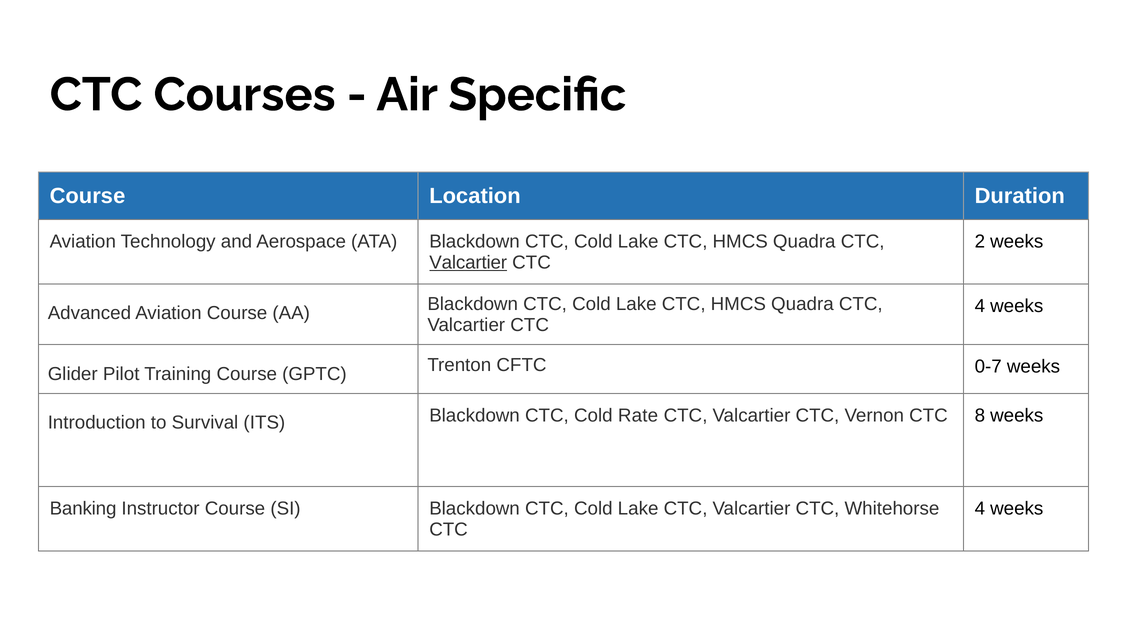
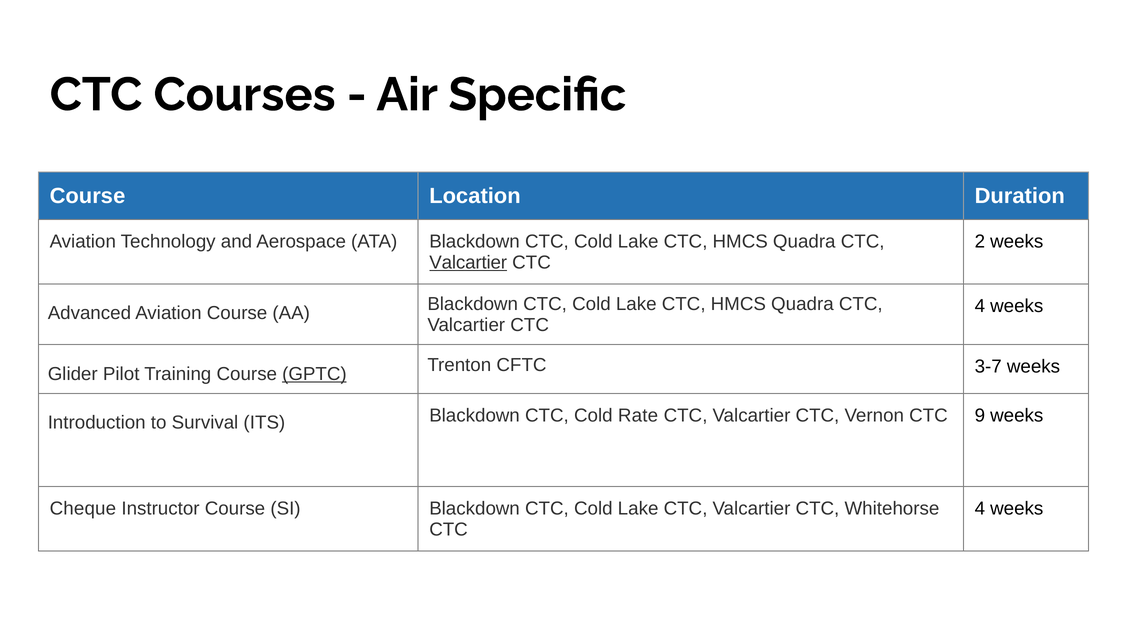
GPTC underline: none -> present (314, 374)
0-7: 0-7 -> 3-7 (988, 367)
8: 8 -> 9 (980, 416)
Banking: Banking -> Cheque (83, 509)
